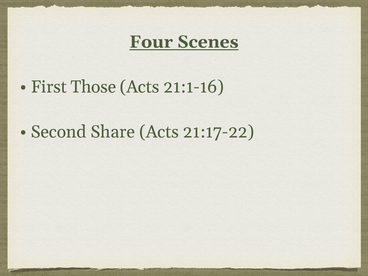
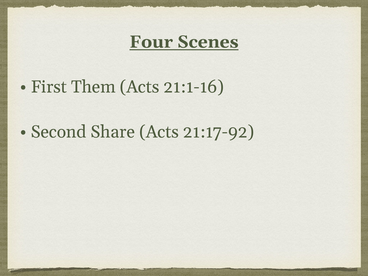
Those: Those -> Them (93, 87)
21:17-22: 21:17-22 -> 21:17-92 (219, 132)
